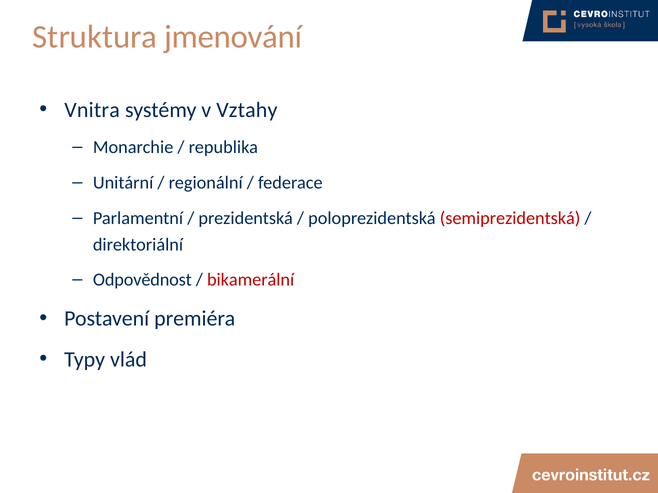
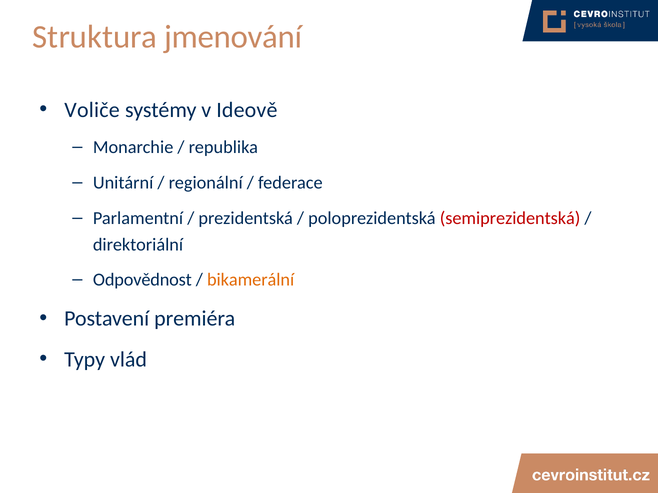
Vnitra: Vnitra -> Voliče (92, 110)
Vztahy: Vztahy -> Ideově (247, 110)
bikamerální colour: red -> orange (251, 280)
